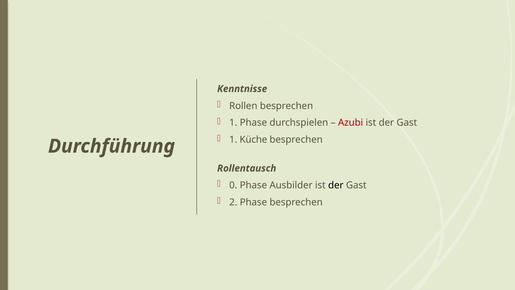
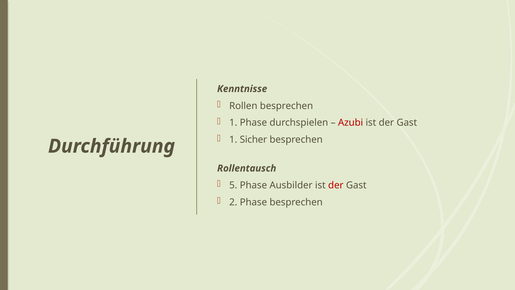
Küche: Küche -> Sicher (253, 140)
0: 0 -> 5 (233, 185)
der colour: black -> red (336, 185)
